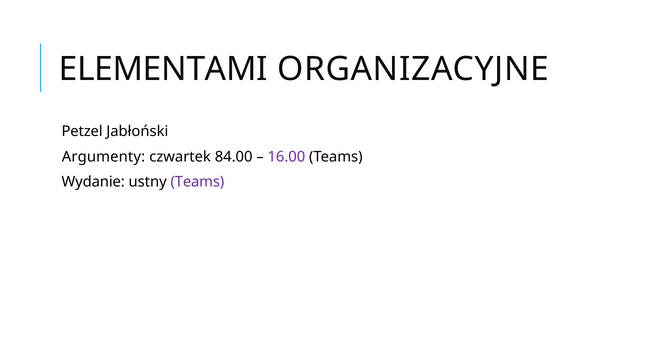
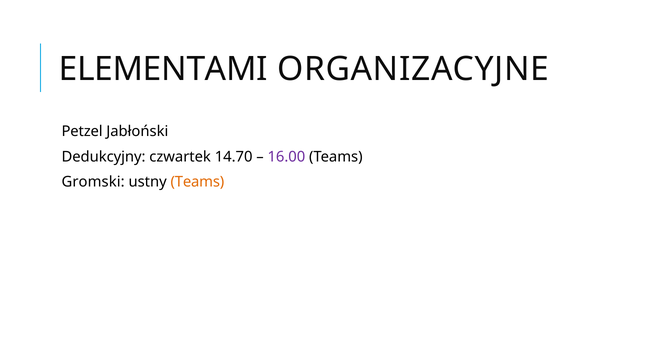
Argumenty: Argumenty -> Dedukcyjny (104, 157)
84.00: 84.00 -> 14.70 (234, 157)
Wydanie: Wydanie -> Gromski (93, 182)
Teams colour: purple -> orange (197, 182)
